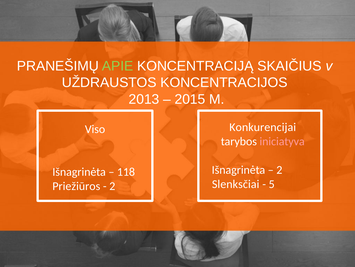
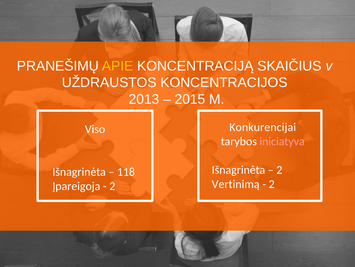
APIE colour: light green -> yellow (118, 66)
Slenksčiai: Slenksčiai -> Vertinimą (236, 184)
5: 5 -> 2 (272, 184)
Priežiūros: Priežiūros -> Įpareigoja (76, 186)
